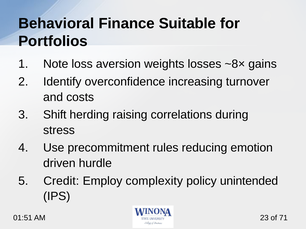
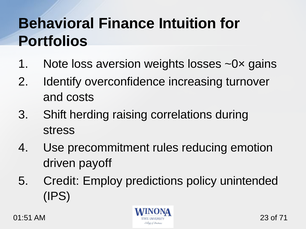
Suitable: Suitable -> Intuition (187, 23)
~8×: ~8× -> ~0× (235, 64)
hurdle: hurdle -> payoff (95, 164)
complexity: complexity -> predictions (154, 181)
